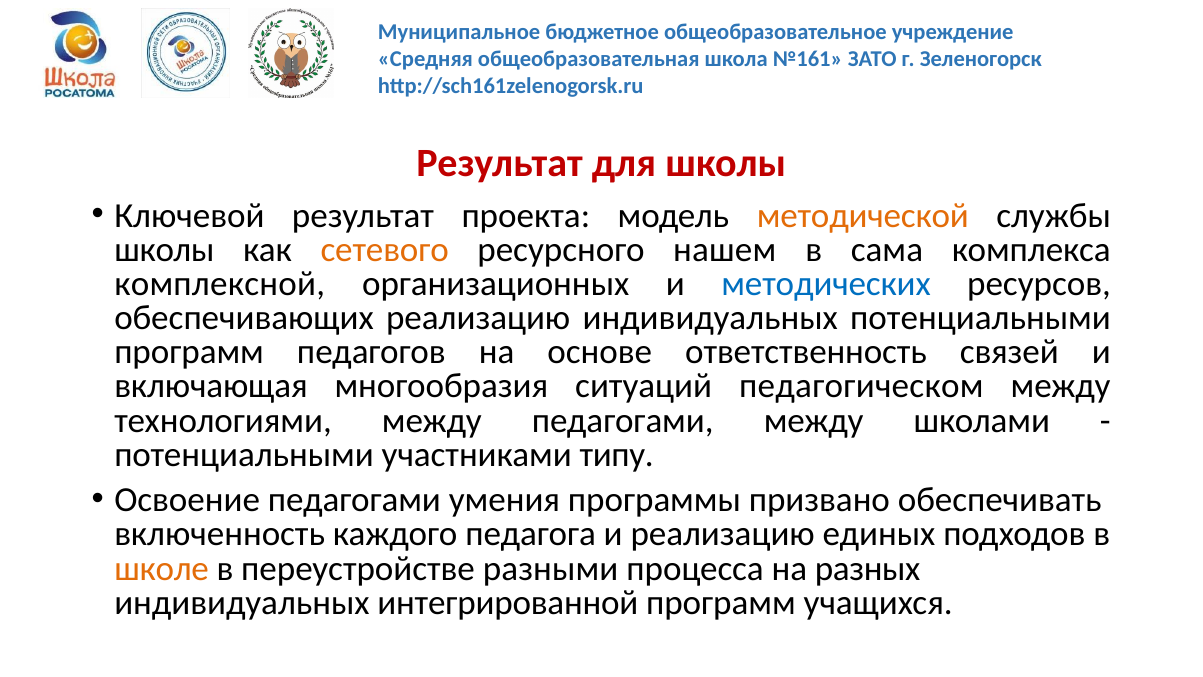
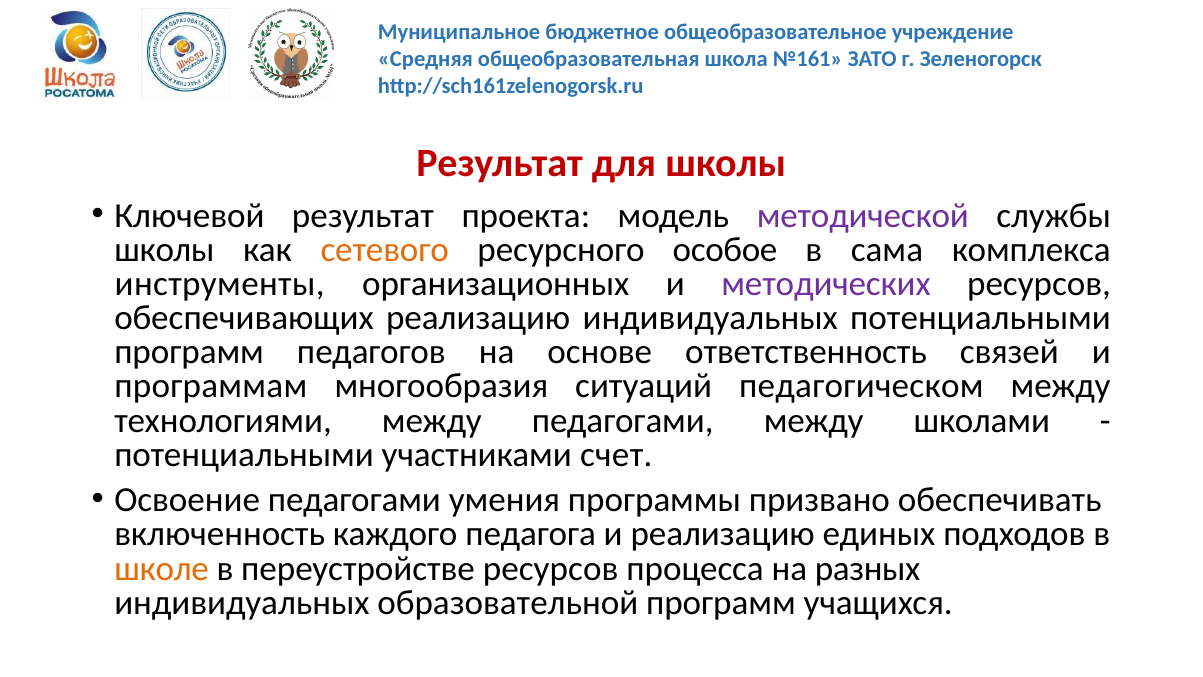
методической colour: orange -> purple (863, 216)
нашем: нашем -> особое (725, 250)
комплексной: комплексной -> инструменты (220, 284)
методических colour: blue -> purple (826, 284)
включающая: включающая -> программам (211, 386)
типу: типу -> счет (616, 454)
переустройстве разными: разными -> ресурсов (551, 568)
интегрированной: интегрированной -> образовательной (508, 602)
